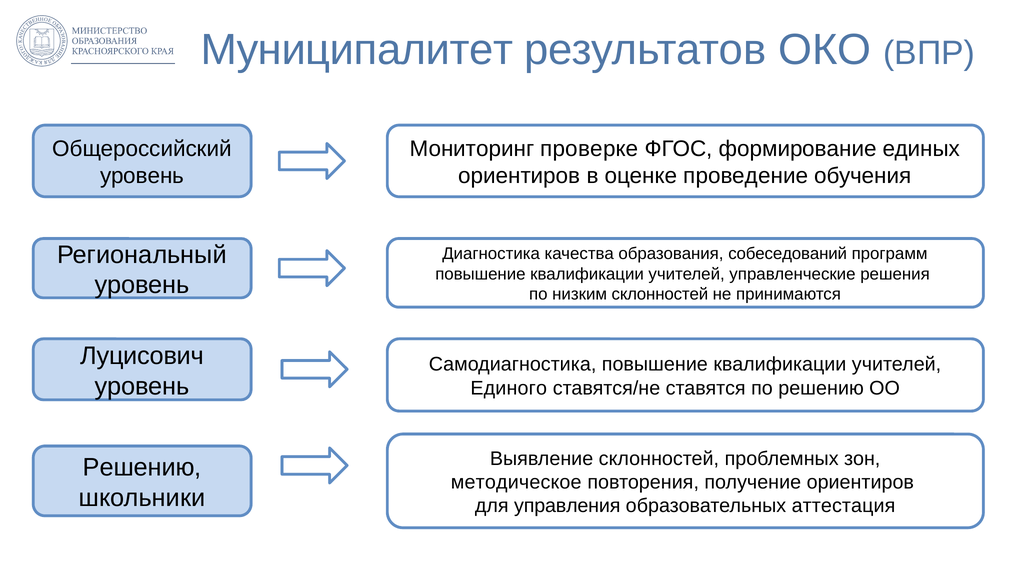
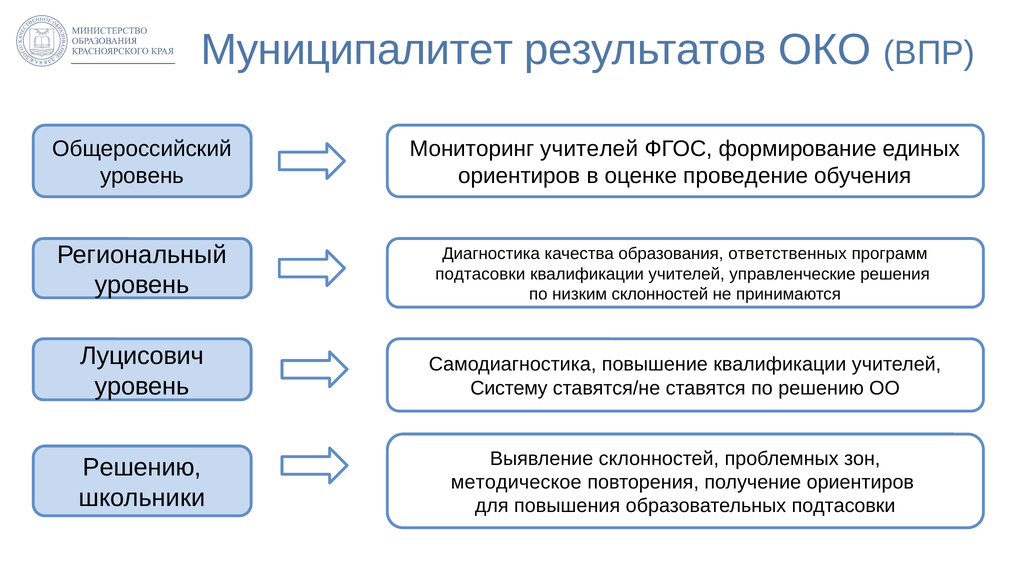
Мониторинг проверке: проверке -> учителей (589, 149)
собеседований: собеседований -> ответственных (788, 254)
повышение: повышение -> подтасовки (480, 274)
Единого: Единого -> Систему (509, 388)
управления: управления -> повышения (567, 506)
образовательных аттестация: аттестация -> подтасовки (844, 506)
